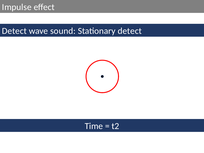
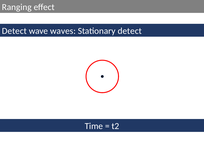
Impulse: Impulse -> Ranging (17, 7)
sound: sound -> waves (63, 31)
